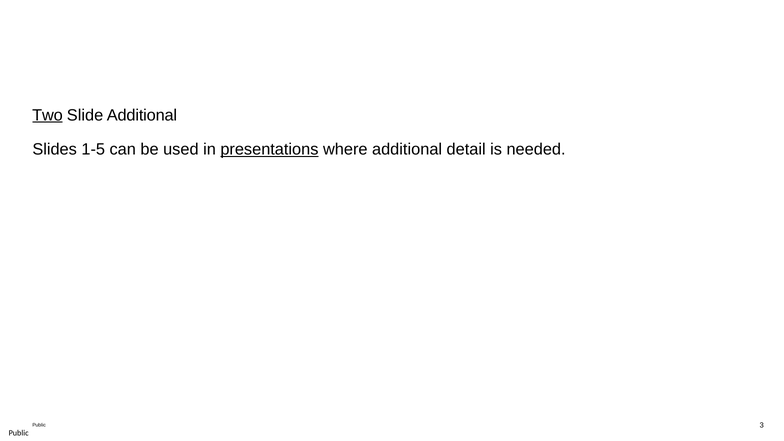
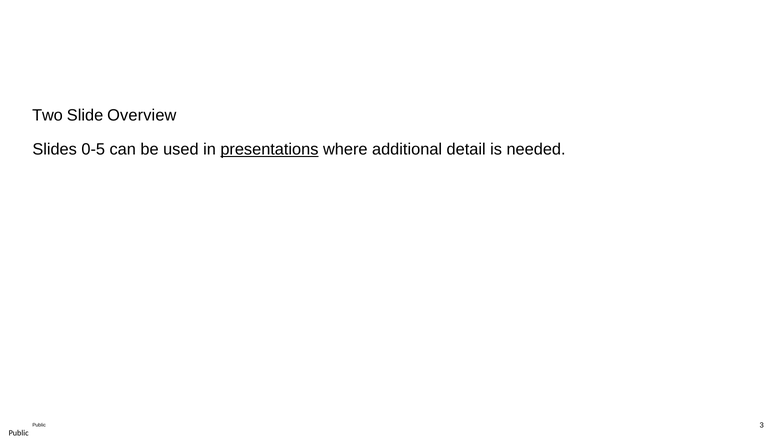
Two underline: present -> none (47, 115)
Slide Additional: Additional -> Overview (142, 115)
1-5: 1-5 -> 0-5 (93, 149)
